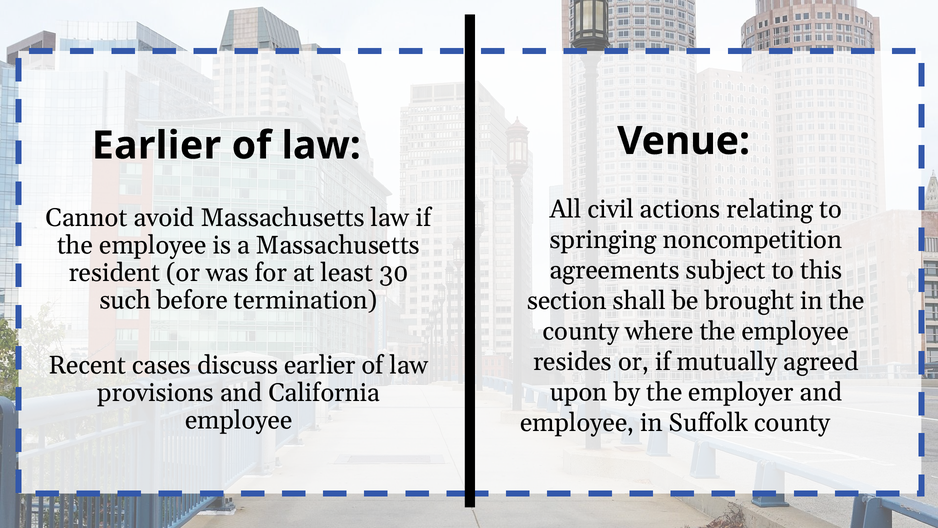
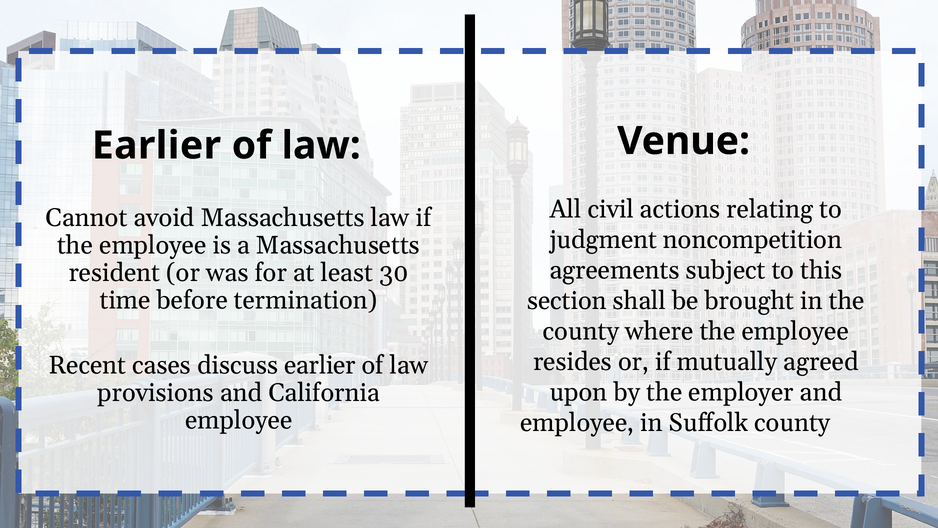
springing: springing -> judgment (603, 240)
such: such -> time (125, 300)
